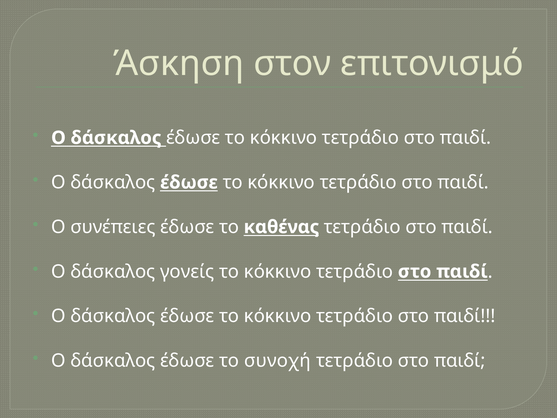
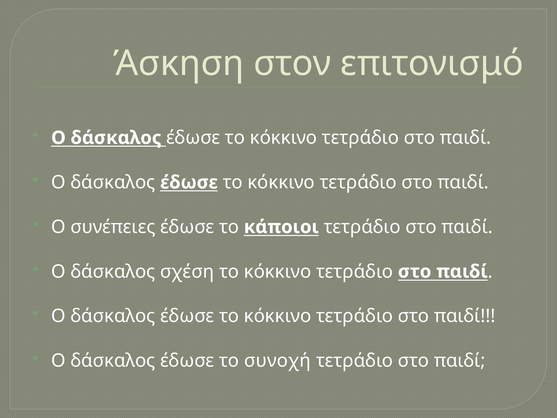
καθένας: καθένας -> κάποιοι (281, 227)
γονείς: γονείς -> σχέση (187, 271)
